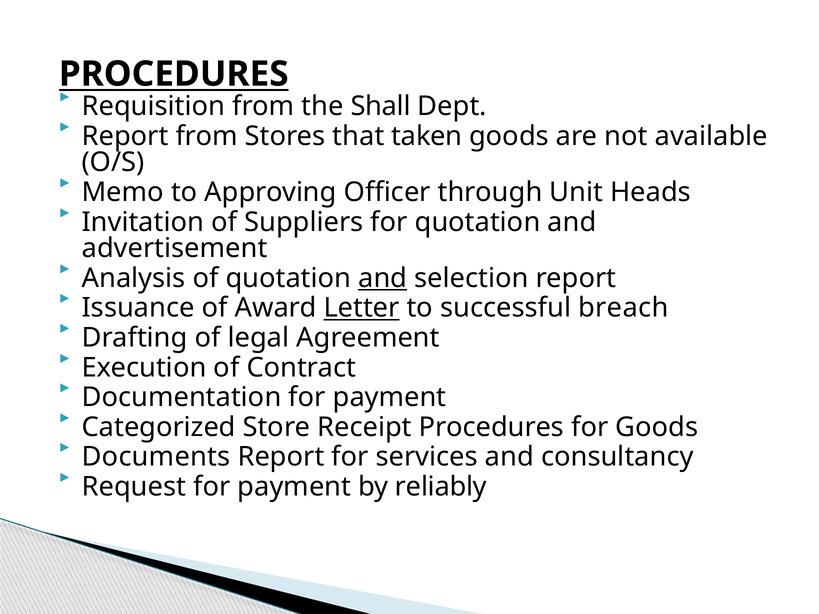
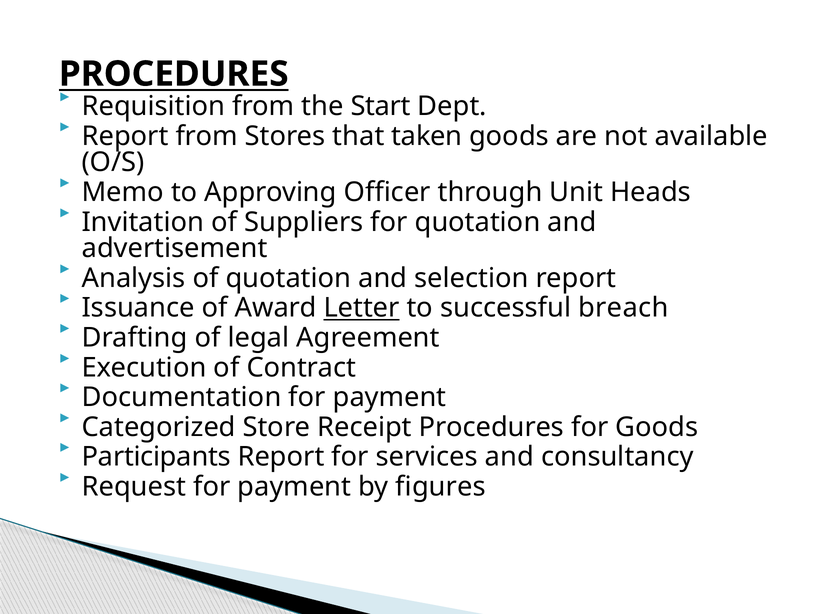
Shall: Shall -> Start (381, 106)
and underline: present -> none (383, 278)
Documents: Documents -> Participants (156, 457)
reliably: reliably -> figures (441, 487)
